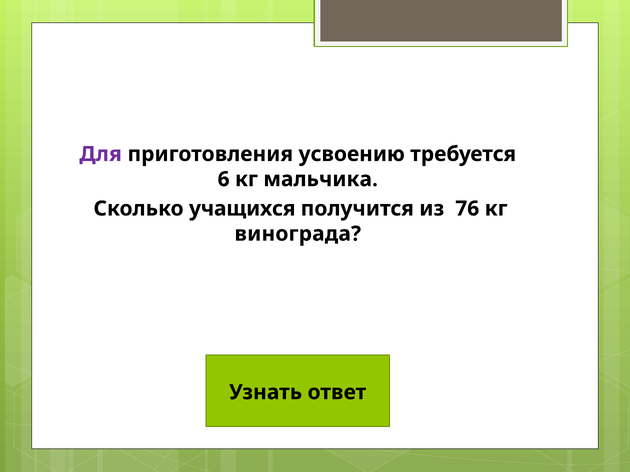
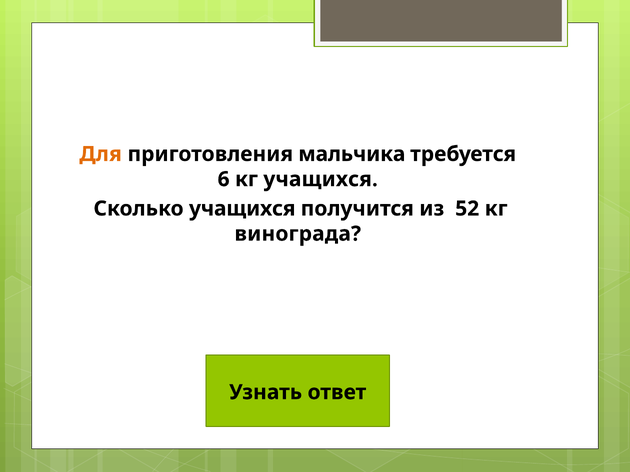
Для colour: purple -> orange (101, 154)
усвоению: усвоению -> мальчика (352, 154)
кг мальчика: мальчика -> учащихся (321, 179)
76: 76 -> 52 (467, 209)
